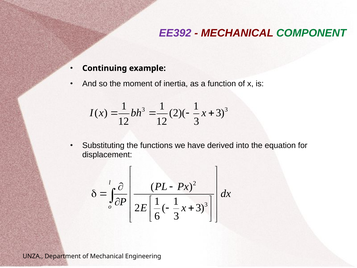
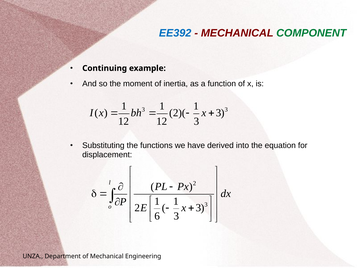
EE392 colour: purple -> blue (175, 33)
